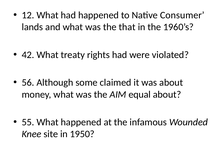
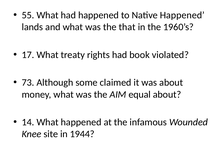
12: 12 -> 55 (28, 15)
Native Consumer: Consumer -> Happened (182, 15)
42: 42 -> 17 (28, 55)
were: were -> book (140, 55)
56: 56 -> 73 (28, 83)
55: 55 -> 14 (28, 122)
1950: 1950 -> 1944 (82, 134)
